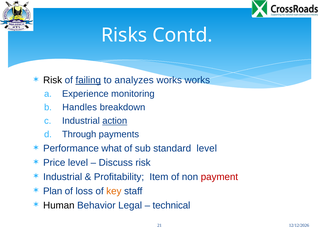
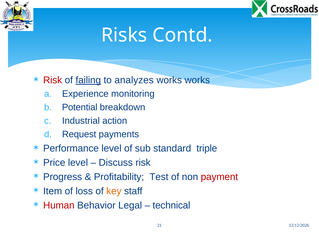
Risk colour: black -> red (53, 80)
Handles: Handles -> Potential (80, 107)
action underline: present -> none (115, 121)
Through: Through -> Request (79, 134)
Performance what: what -> level (111, 148)
standard level: level -> triple (207, 148)
Industrial: Industrial -> Progress (63, 176)
Item: Item -> Test (159, 176)
Plan: Plan -> Item (53, 190)
Human colour: black -> red (59, 205)
